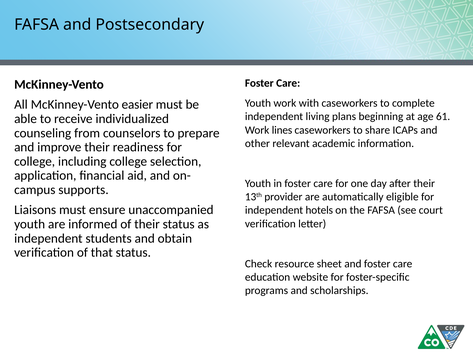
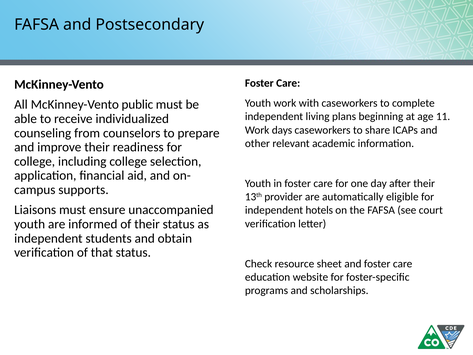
easier: easier -> public (137, 105)
61: 61 -> 11 (443, 117)
lines: lines -> days (282, 130)
